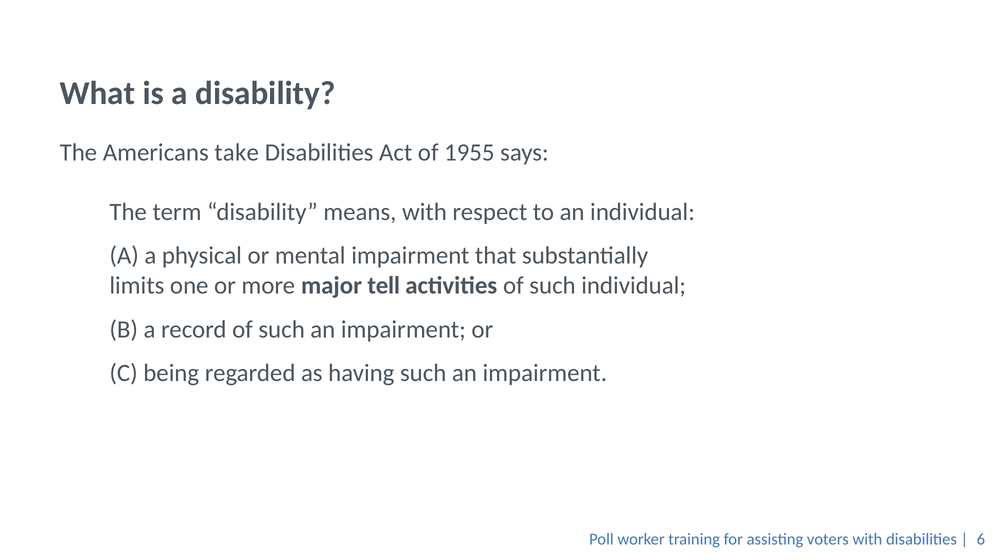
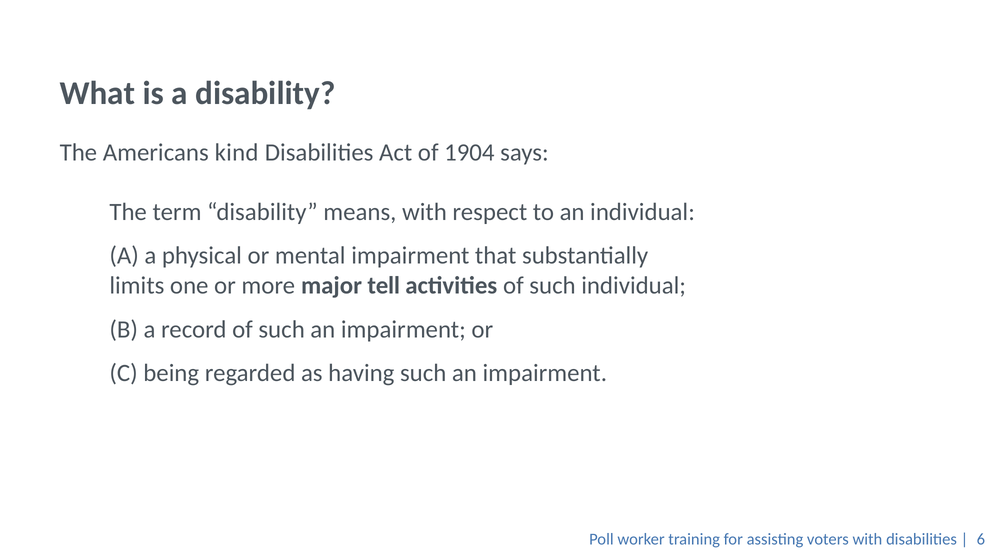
take: take -> kind (237, 152)
1955: 1955 -> 1904 (469, 152)
